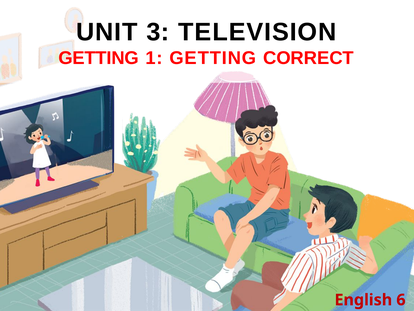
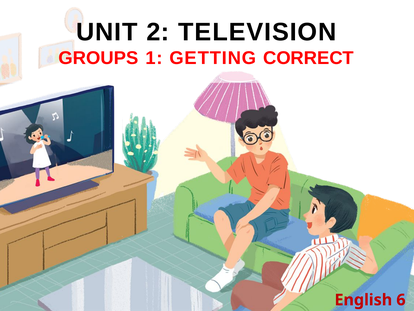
3: 3 -> 2 (158, 32)
GETTING: GETTING -> GROUPS (99, 58)
